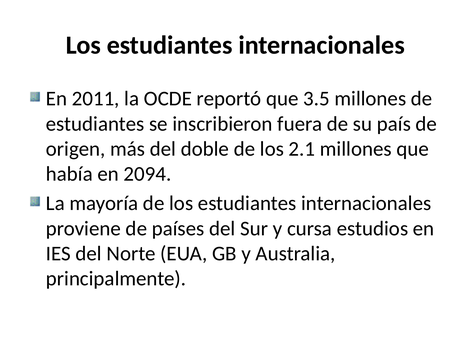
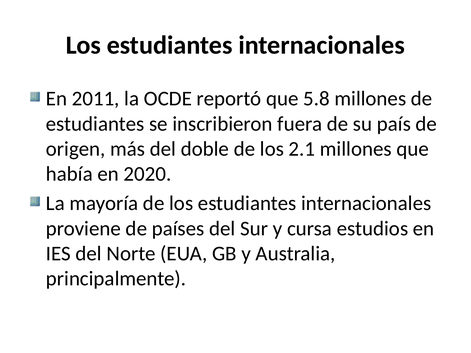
3.5: 3.5 -> 5.8 (316, 99)
2094: 2094 -> 2020 (147, 174)
